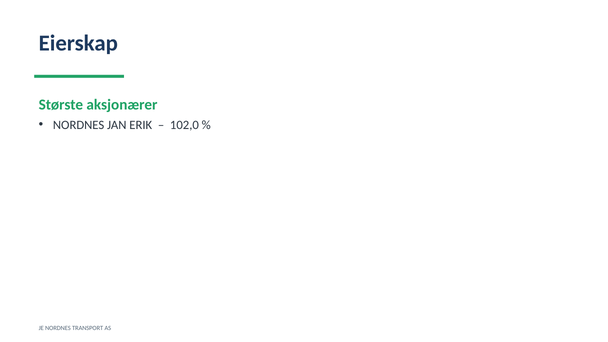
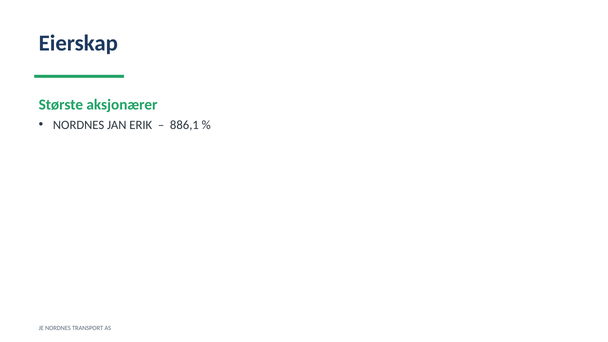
102,0: 102,0 -> 886,1 (184, 125)
